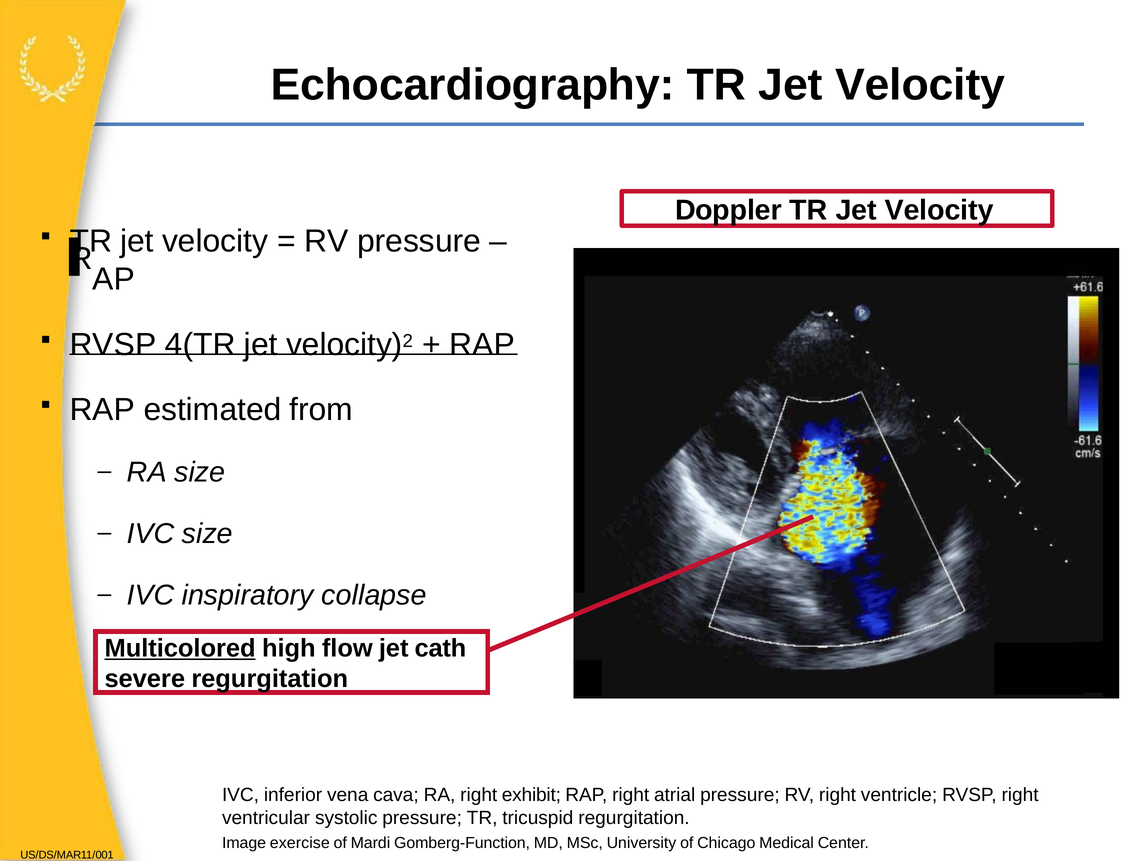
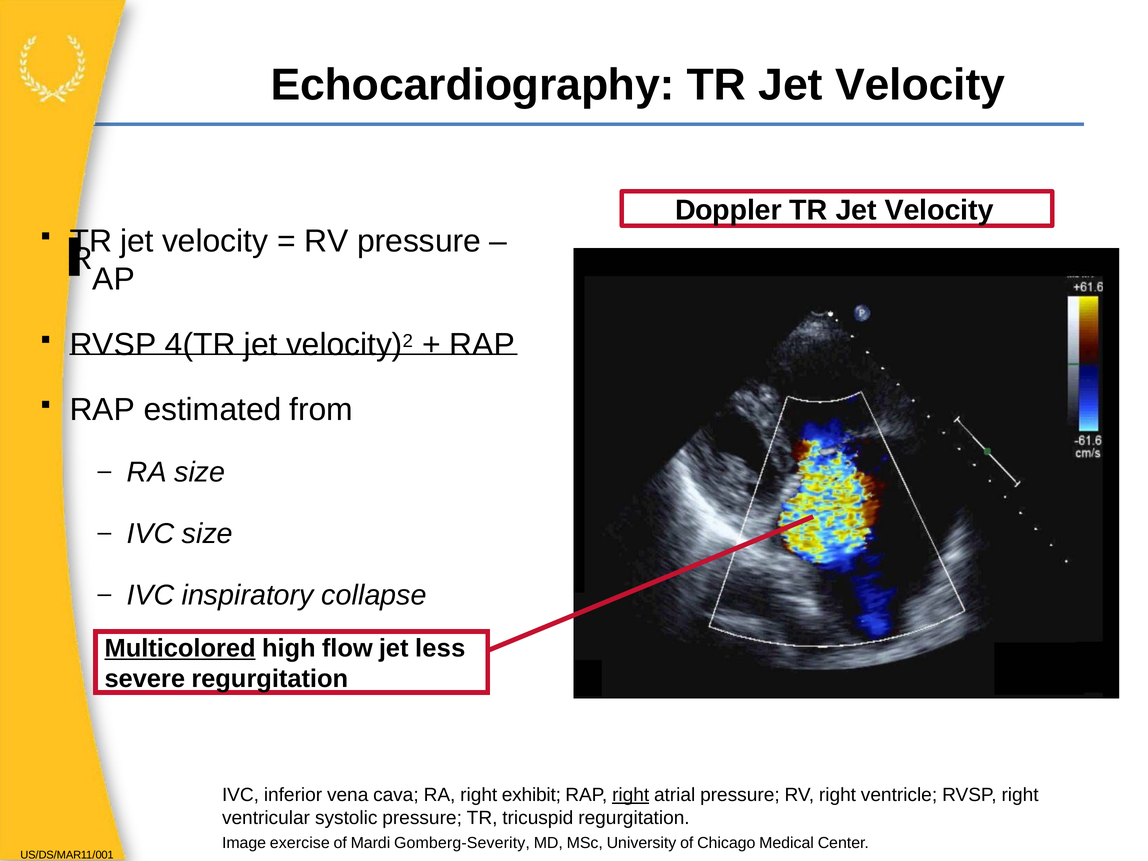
cath: cath -> less (440, 648)
right underline: none -> present (631, 795)
Gomberg-Function: Gomberg-Function -> Gomberg-Severity (462, 843)
